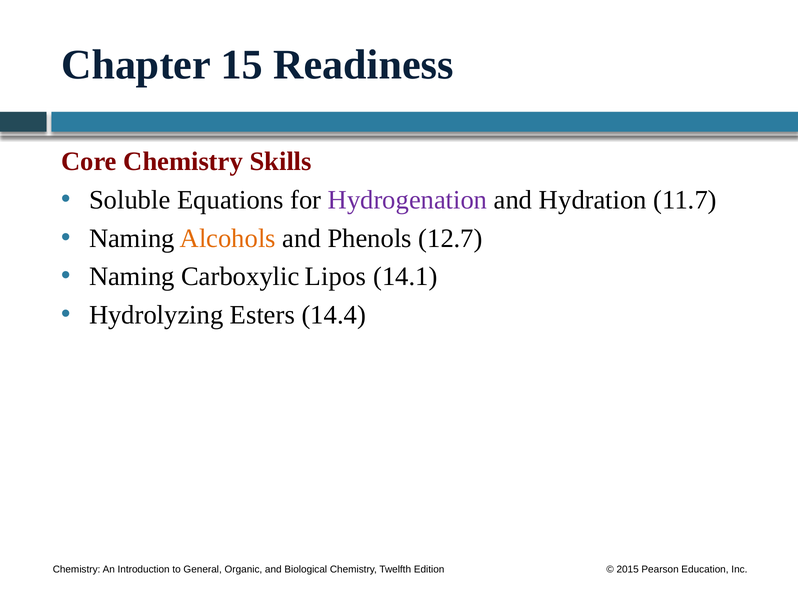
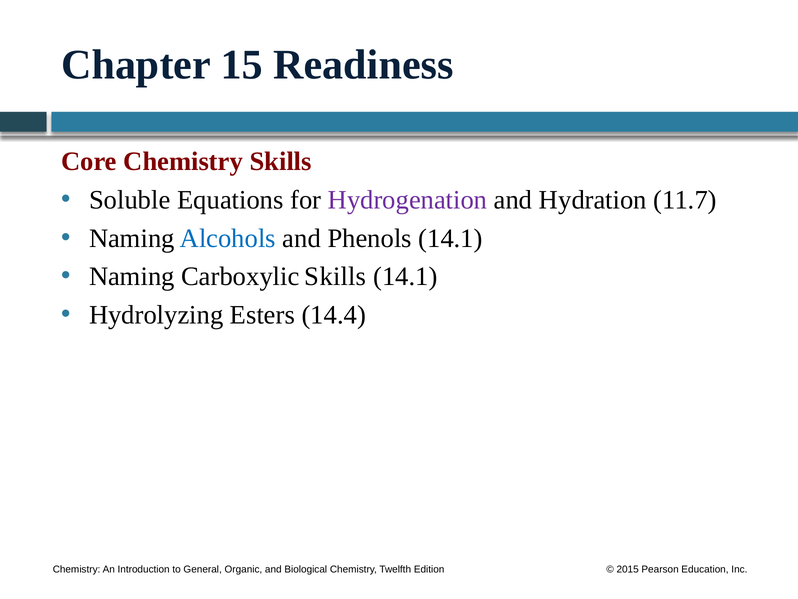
Alcohols colour: orange -> blue (228, 238)
Phenols 12.7: 12.7 -> 14.1 (450, 238)
Carboxylic Lipos: Lipos -> Skills (335, 276)
